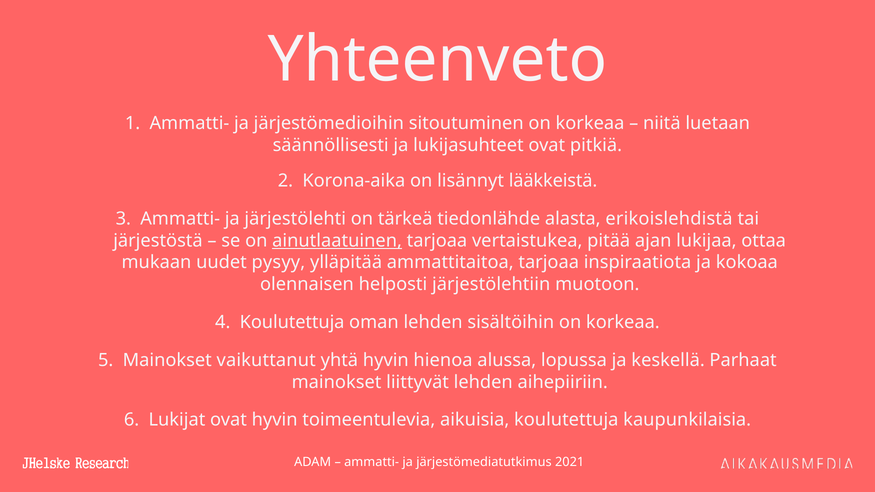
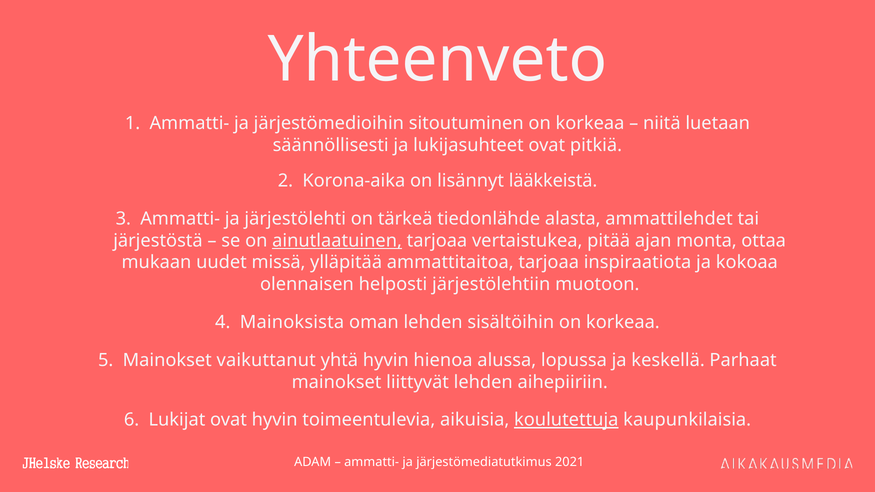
erikoislehdistä: erikoislehdistä -> ammattilehdet (669, 219)
lukijaa: lukijaa -> monta (706, 241)
pysyy: pysyy -> missä (279, 263)
Koulutettuja: Koulutettuja -> Mainoksista (292, 322)
koulutettuja underline: none -> present (566, 420)
